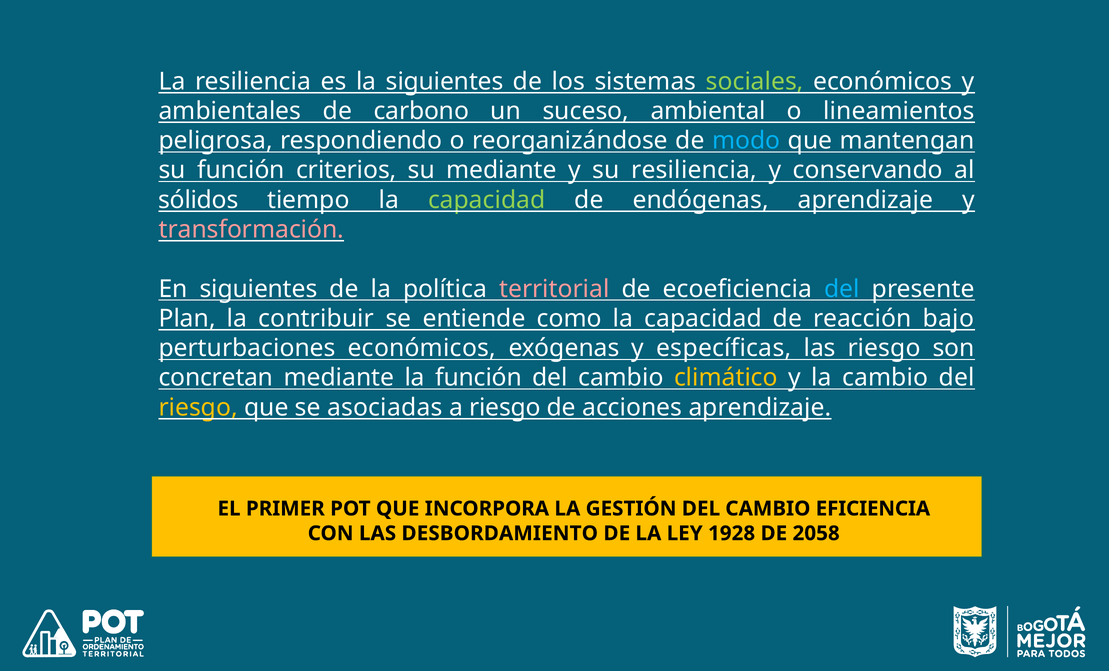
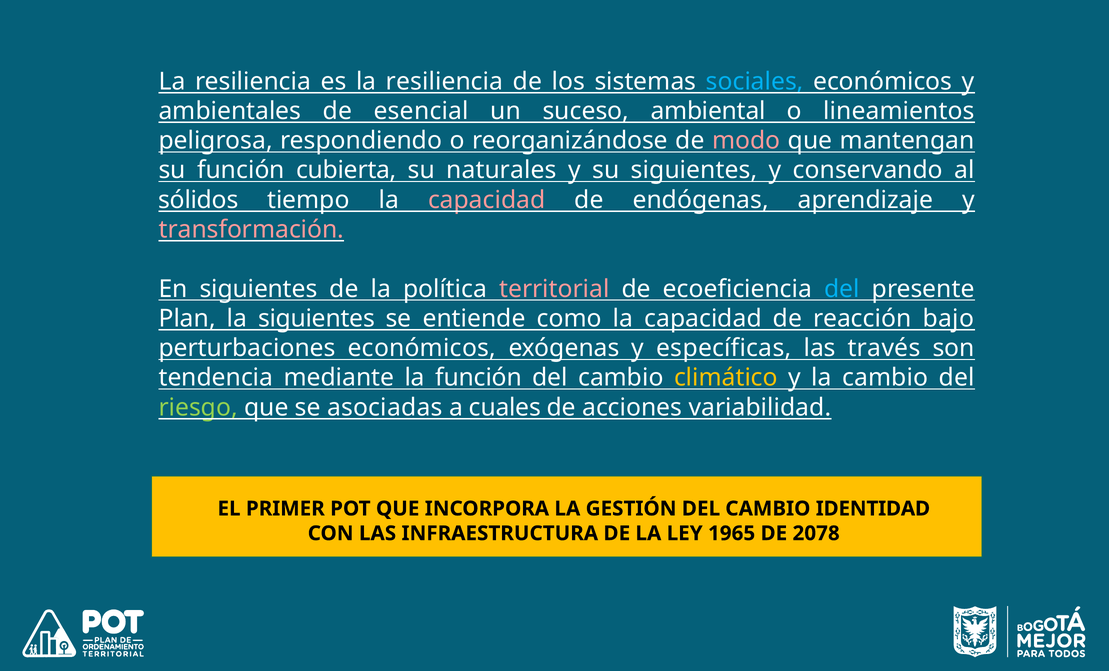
es la siguientes: siguientes -> resiliencia (445, 81)
sociales colour: light green -> light blue (755, 81)
carbono: carbono -> esencial (421, 111)
modo colour: light blue -> pink (746, 141)
criterios: criterios -> cubierta (346, 170)
su mediante: mediante -> naturales (501, 170)
su resiliencia: resiliencia -> siguientes (694, 170)
capacidad colour: light green -> pink (487, 200)
la contribuir: contribuir -> siguientes (317, 319)
las riesgo: riesgo -> través (884, 348)
concretan: concretan -> tendencia (216, 378)
riesgo colour: yellow -> light green (198, 408)
a riesgo: riesgo -> cuales (505, 408)
acciones aprendizaje: aprendizaje -> variabilidad (760, 408)
EFICIENCIA: EFICIENCIA -> IDENTIDAD (873, 509)
DESBORDAMIENTO: DESBORDAMIENTO -> INFRAESTRUCTURA (500, 534)
1928: 1928 -> 1965 (732, 534)
2058: 2058 -> 2078 (816, 534)
